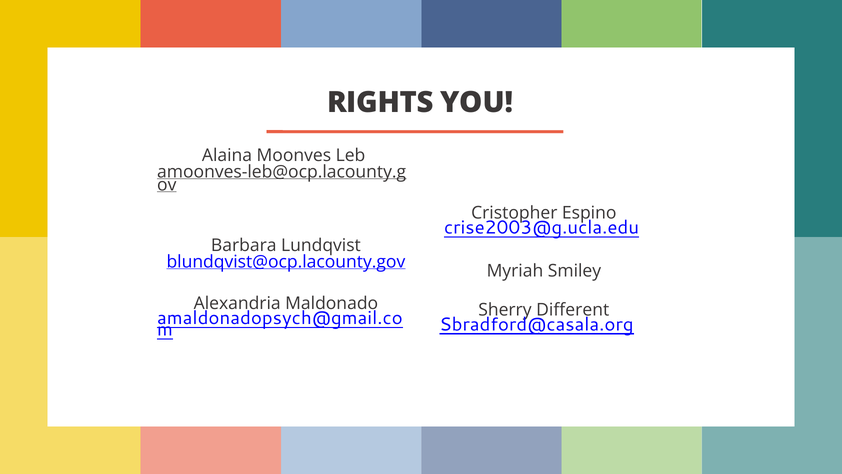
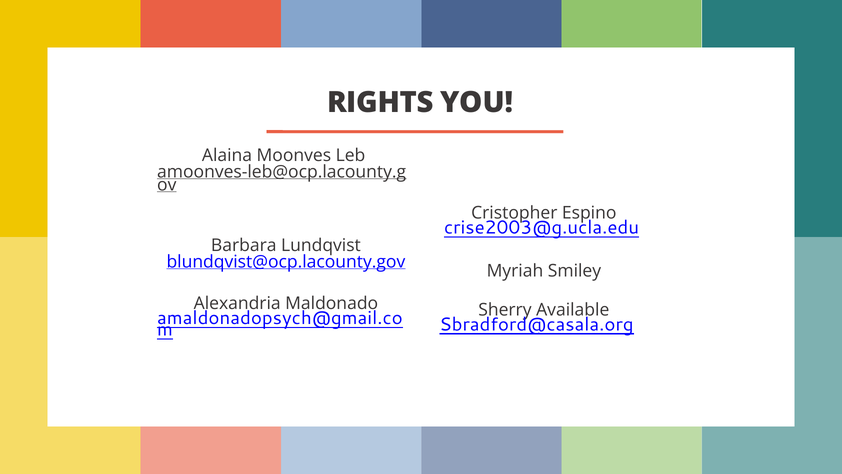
Different: Different -> Available (573, 309)
